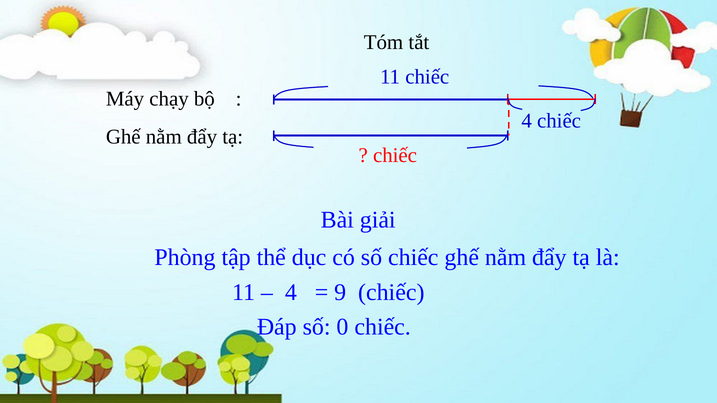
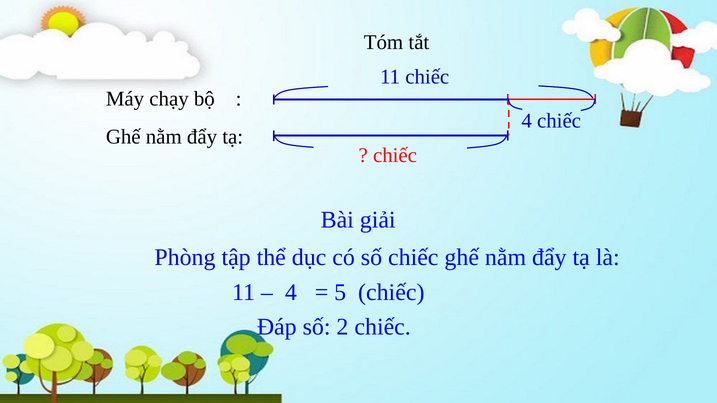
9: 9 -> 5 (340, 292)
0: 0 -> 2 (342, 327)
